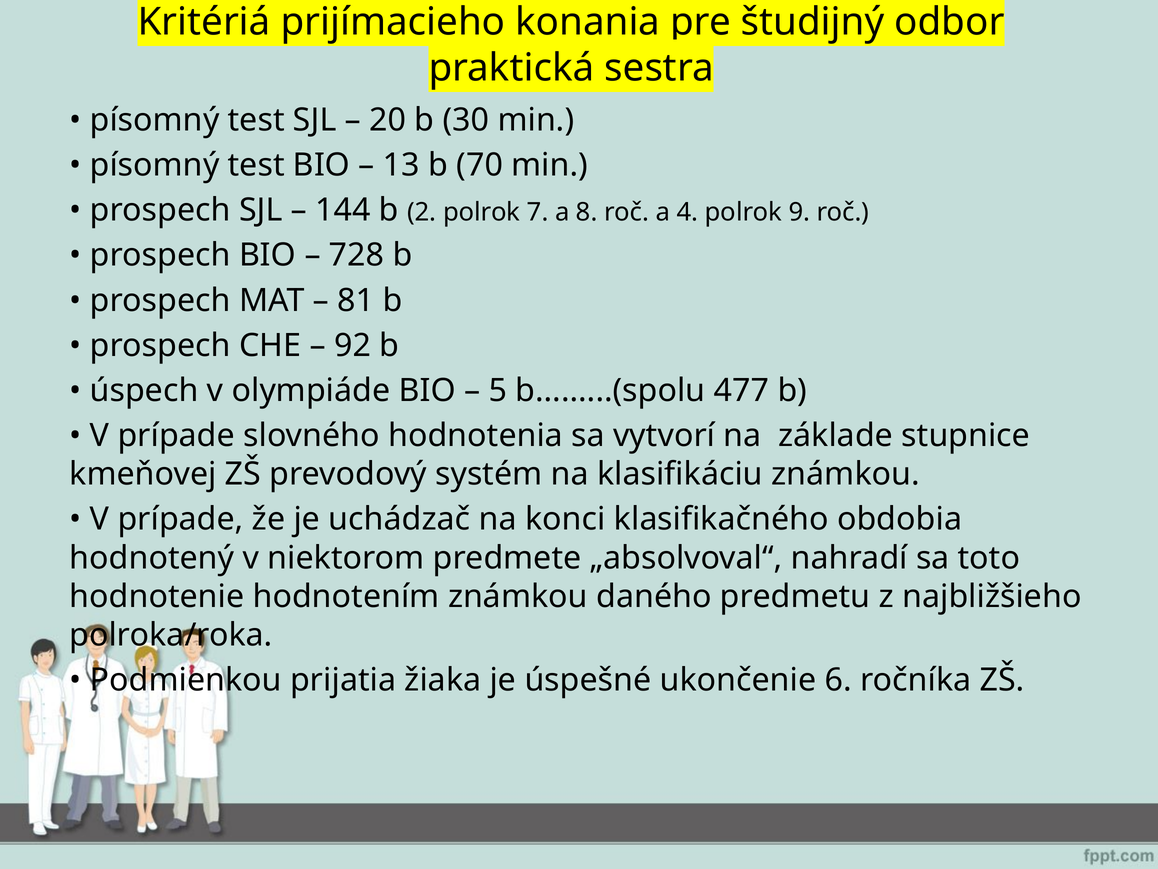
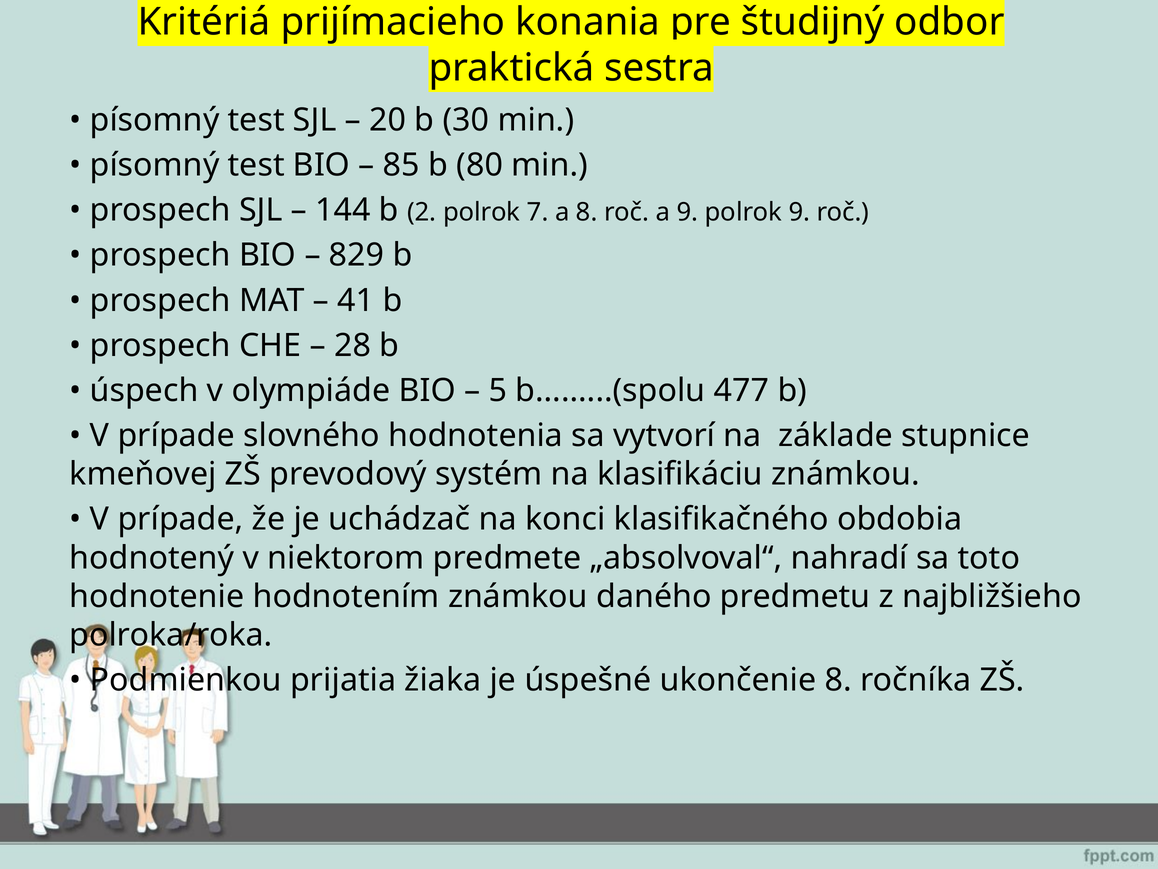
13: 13 -> 85 (401, 165)
70: 70 -> 80 (480, 165)
a 4: 4 -> 9 (687, 212)
728: 728 -> 829 (357, 255)
81: 81 -> 41 (356, 300)
92: 92 -> 28 (352, 345)
ukončenie 6: 6 -> 8 (838, 680)
